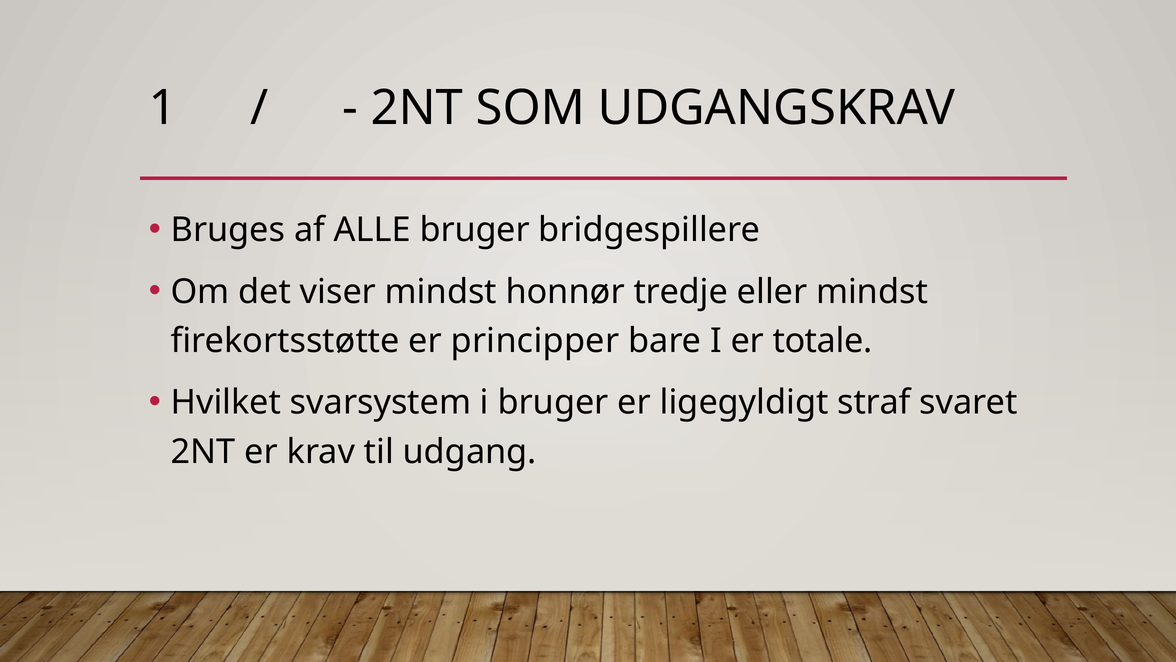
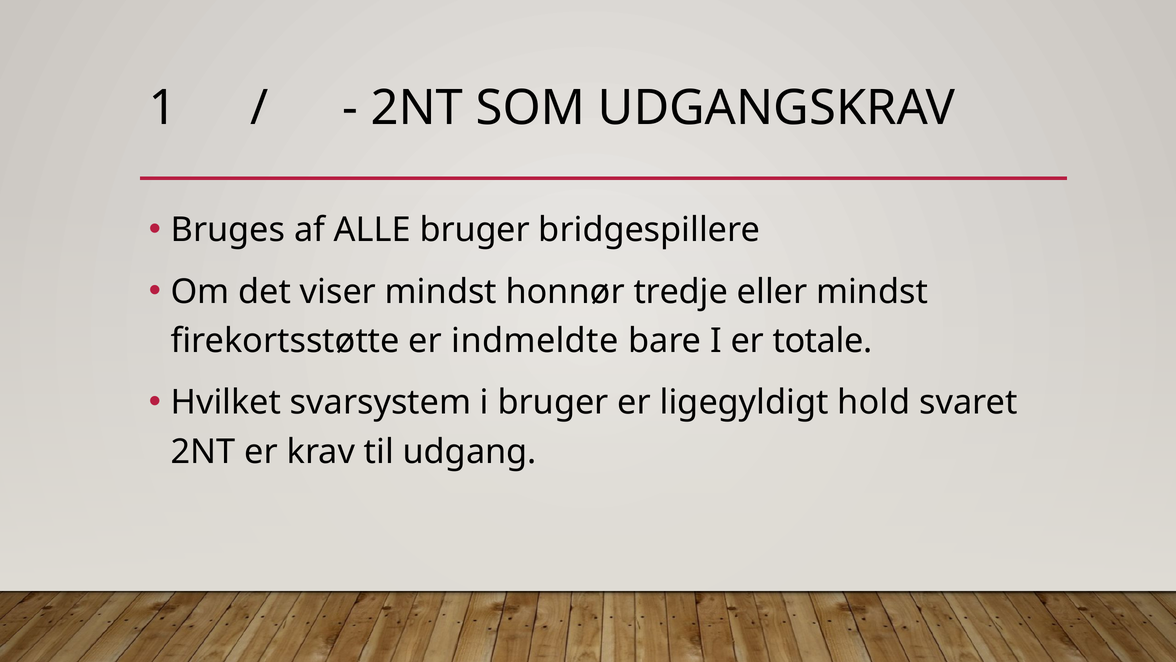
principper: principper -> indmeldte (535, 341)
straf: straf -> hold (874, 402)
